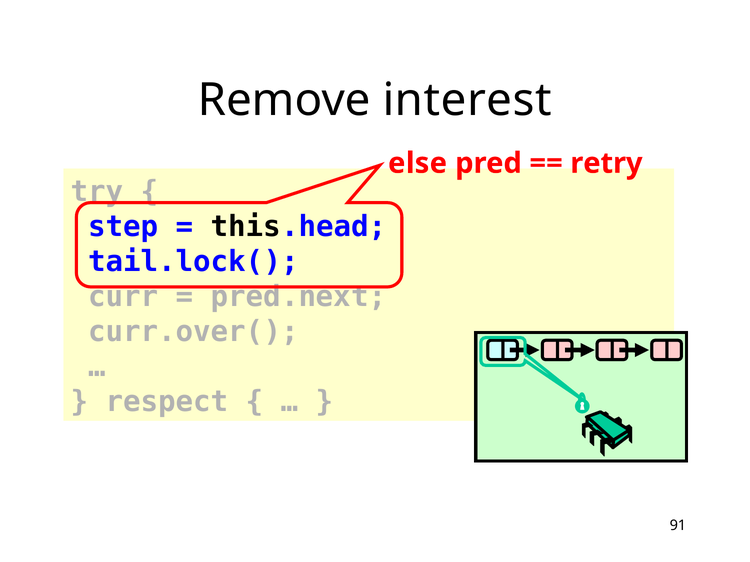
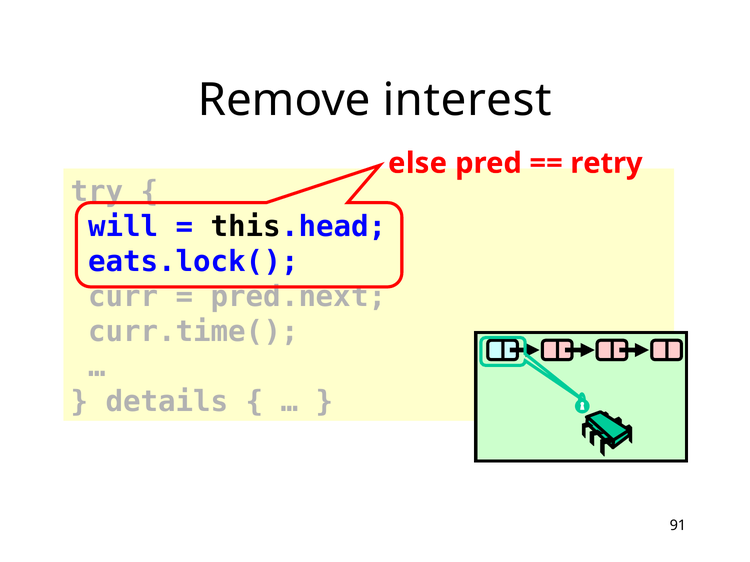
step: step -> will (123, 227)
tail.lock(: tail.lock( -> eats.lock( (193, 262)
curr.over(: curr.over( -> curr.time( (193, 332)
respect: respect -> details (167, 402)
